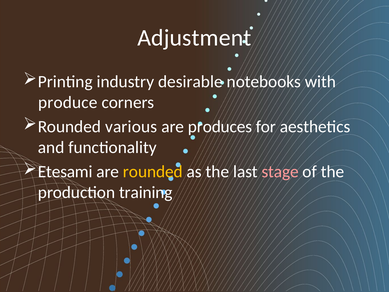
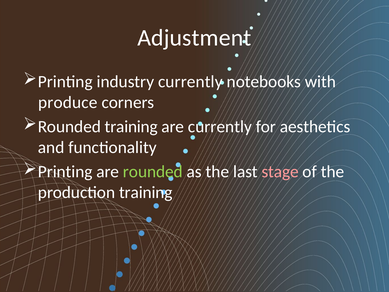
industry desirable: desirable -> currently (190, 82)
Rounded various: various -> training (131, 127)
are produces: produces -> currently (220, 127)
Etesami: Etesami -> Printing (65, 172)
rounded colour: yellow -> light green (153, 172)
